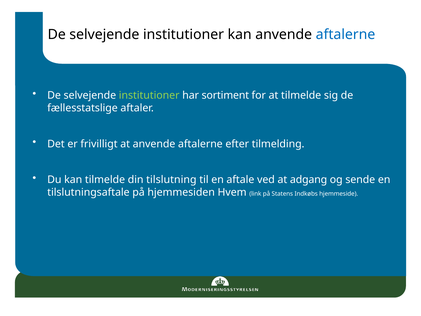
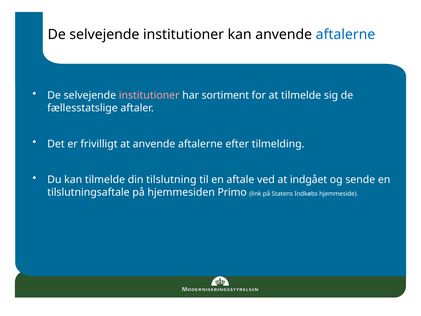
institutioner colour: light green -> pink (149, 95)
adgang: adgang -> indgået (309, 180)
Hvem: Hvem -> Primo (232, 192)
